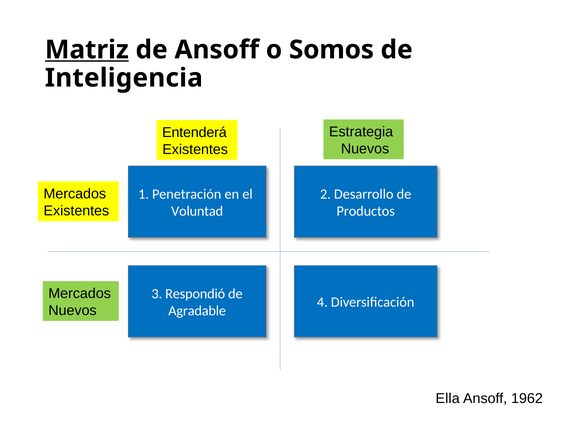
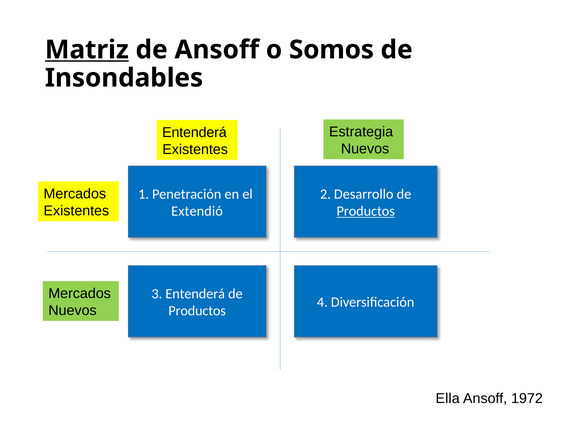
Inteligencia: Inteligencia -> Insondables (124, 78)
Voluntad: Voluntad -> Extendió (197, 211)
Productos underline: none -> present (366, 211)
3 Respondió: Respondió -> Entenderá (195, 294)
Agradable: Agradable -> Productos (197, 311)
1962: 1962 -> 1972 (527, 399)
